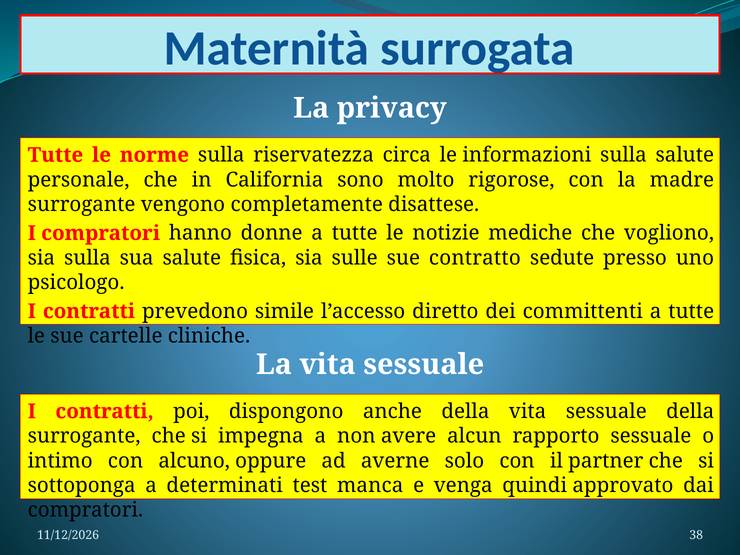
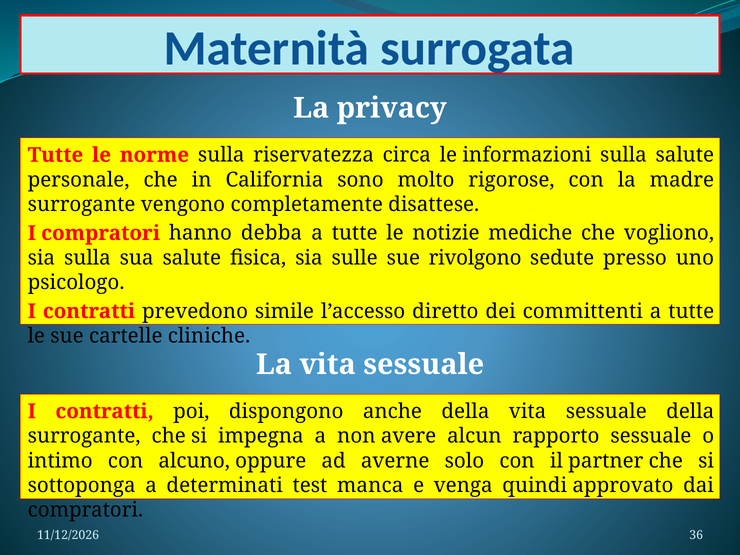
donne: donne -> debba (272, 233)
contratto: contratto -> rivolgono (475, 258)
38: 38 -> 36 (696, 535)
